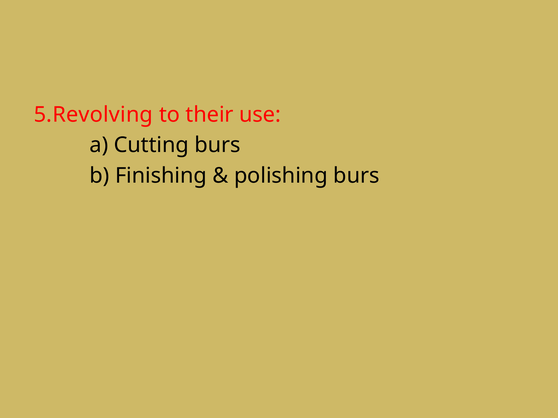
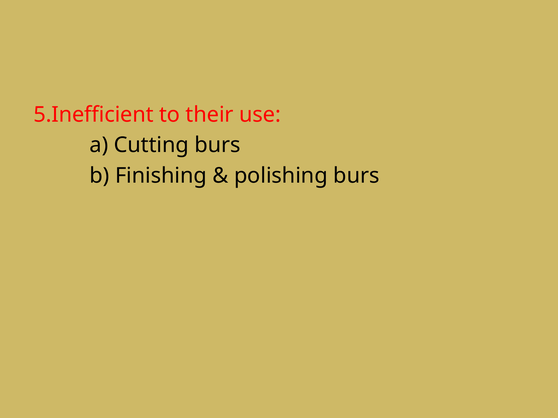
5.Revolving: 5.Revolving -> 5.Inefficient (93, 115)
